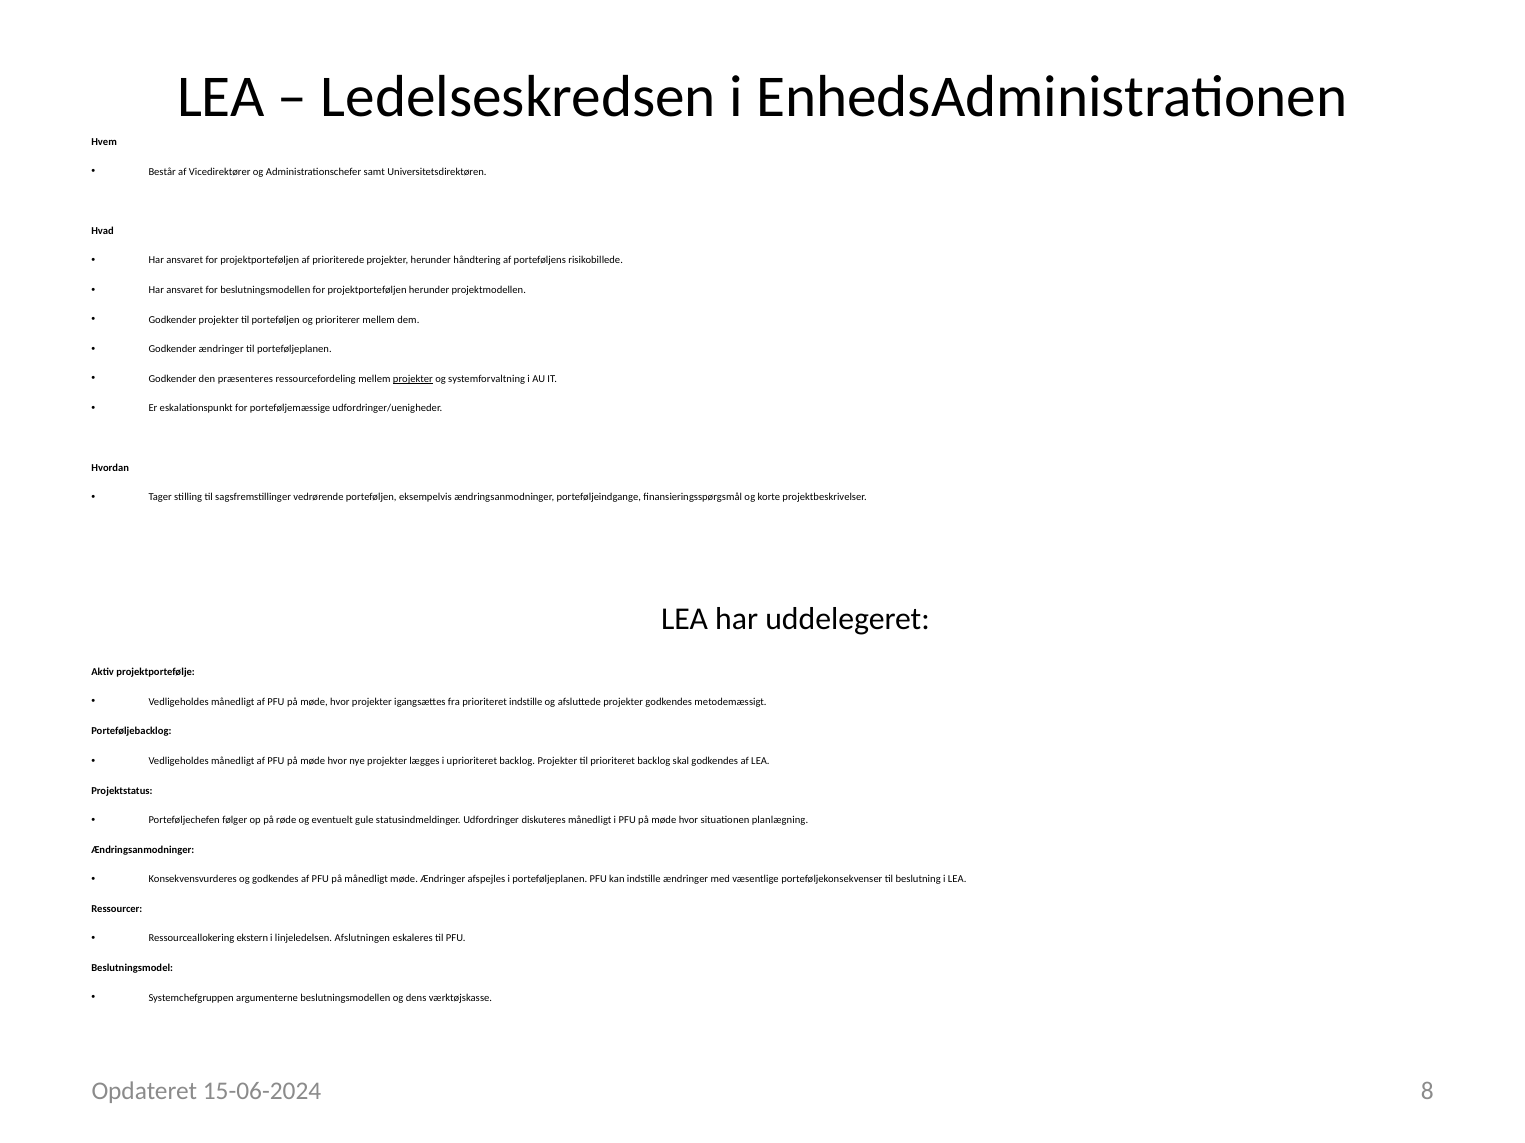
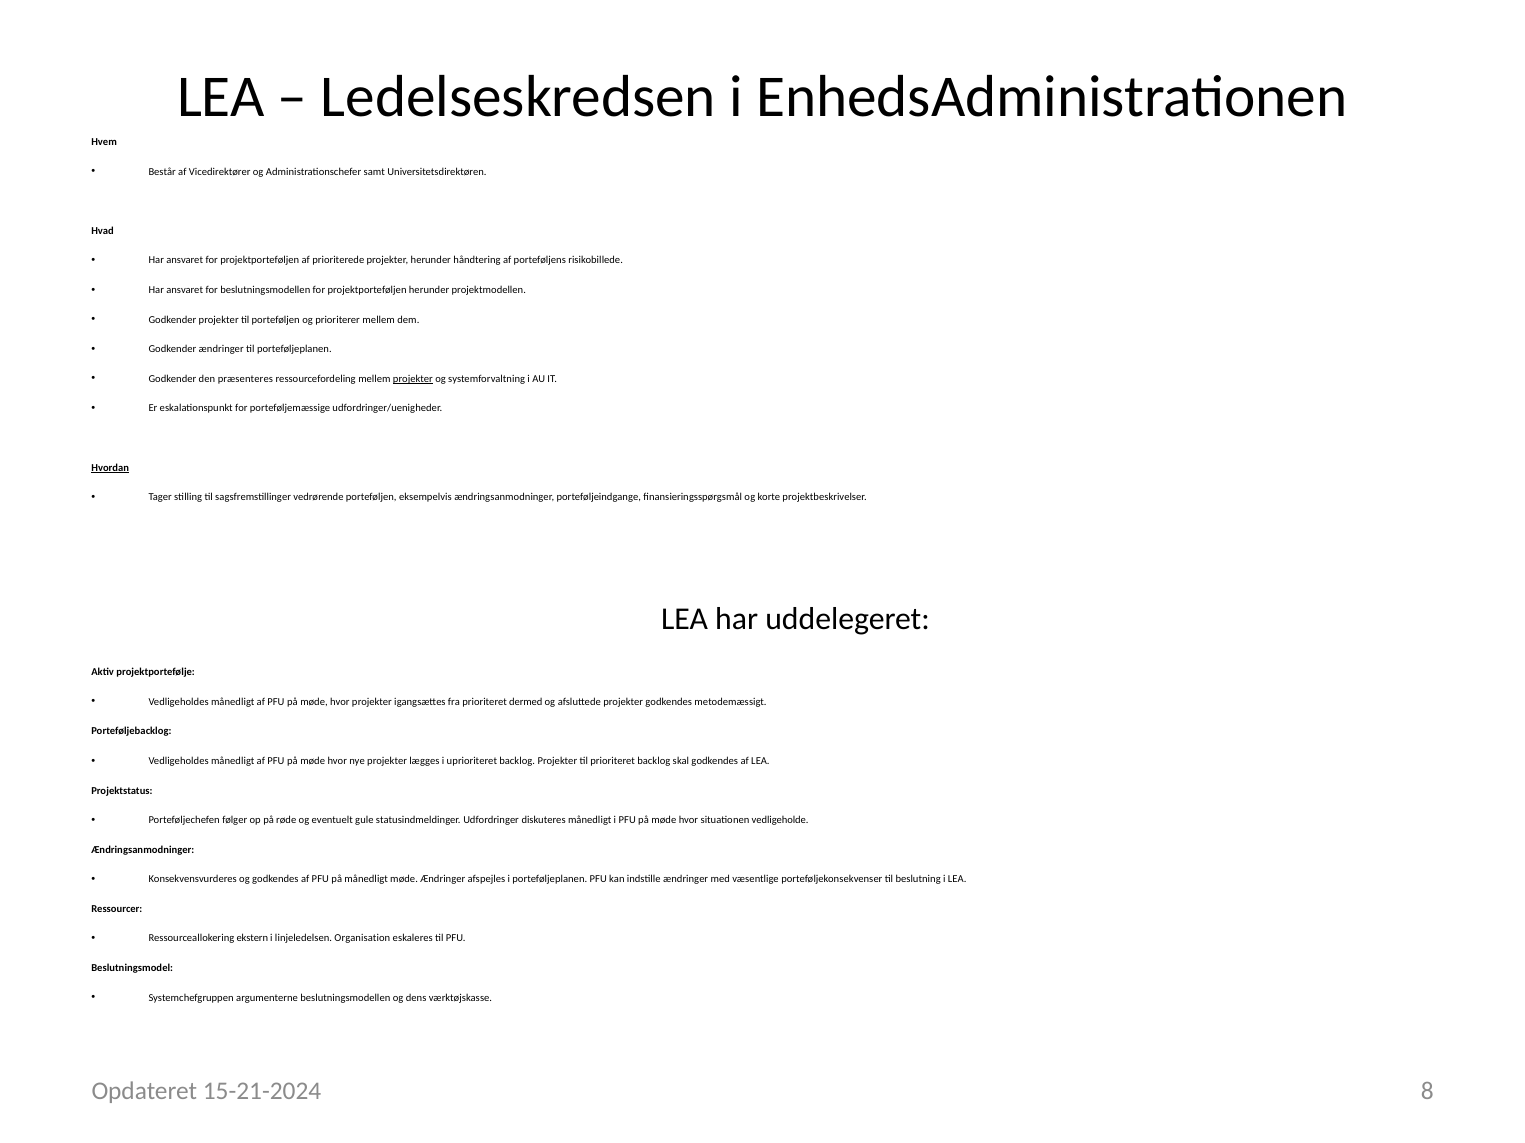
Hvordan underline: none -> present (110, 468)
prioriteret indstille: indstille -> dermed (526, 702)
planlægning: planlægning -> vedligeholde (780, 821)
Afslutningen: Afslutningen -> Organisation (362, 939)
15-06-2024: 15-06-2024 -> 15-21-2024 (262, 1092)
